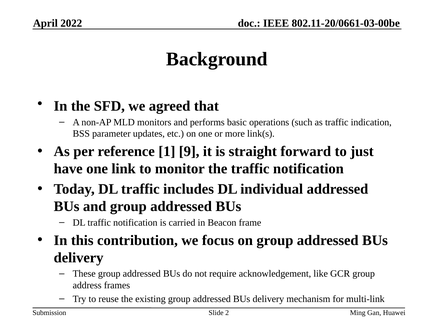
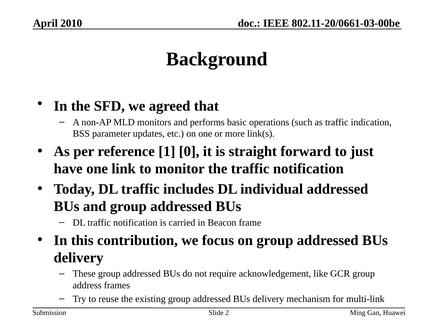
2022: 2022 -> 2010 (71, 23)
9: 9 -> 0 (189, 151)
